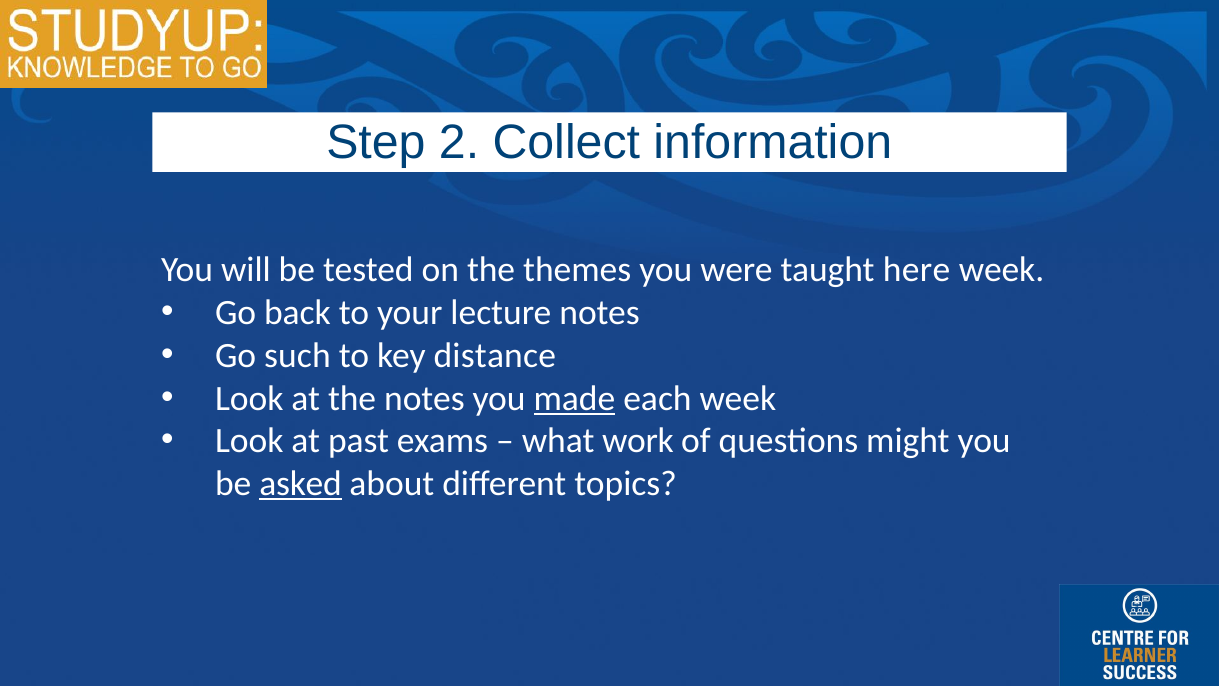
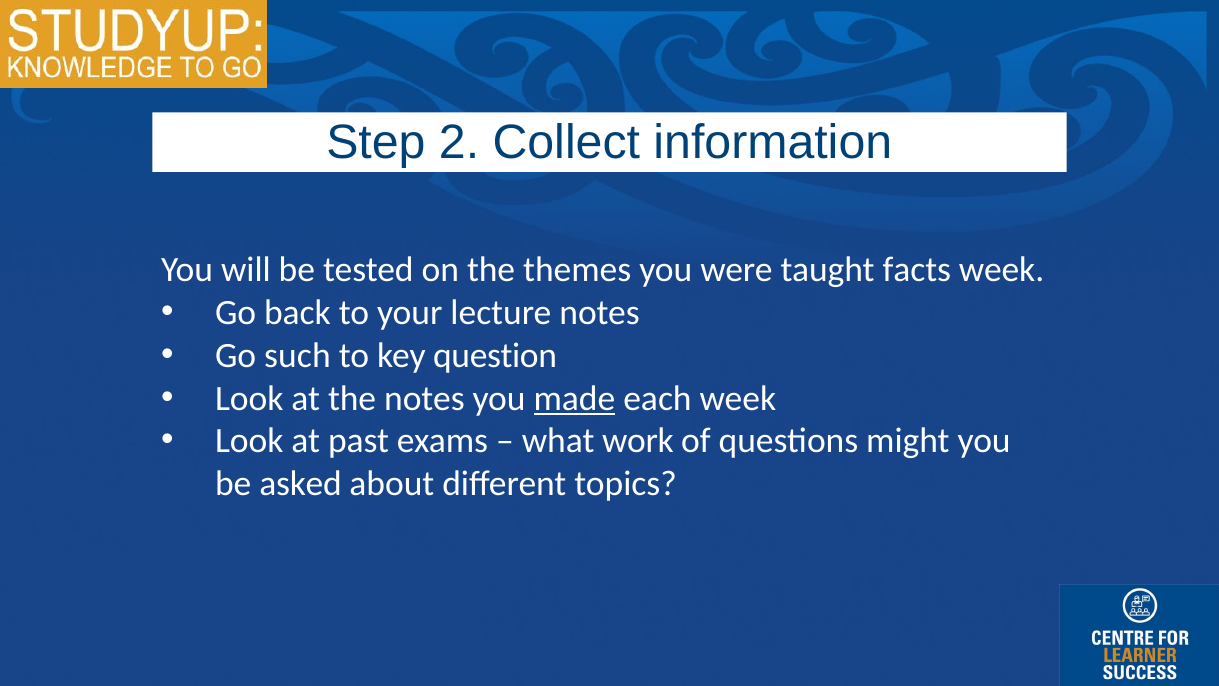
here: here -> facts (917, 270)
distance: distance -> question (495, 355)
asked underline: present -> none (301, 484)
